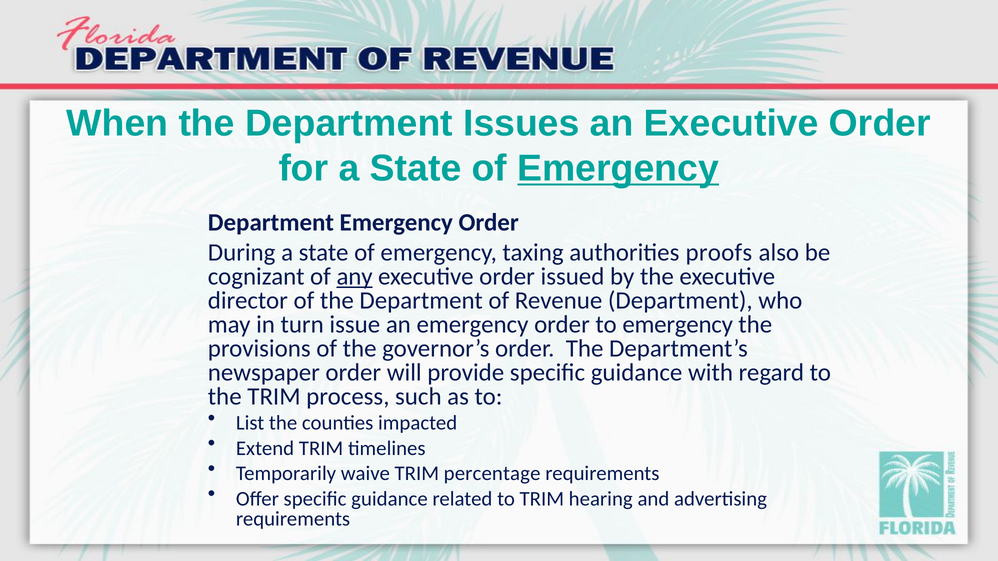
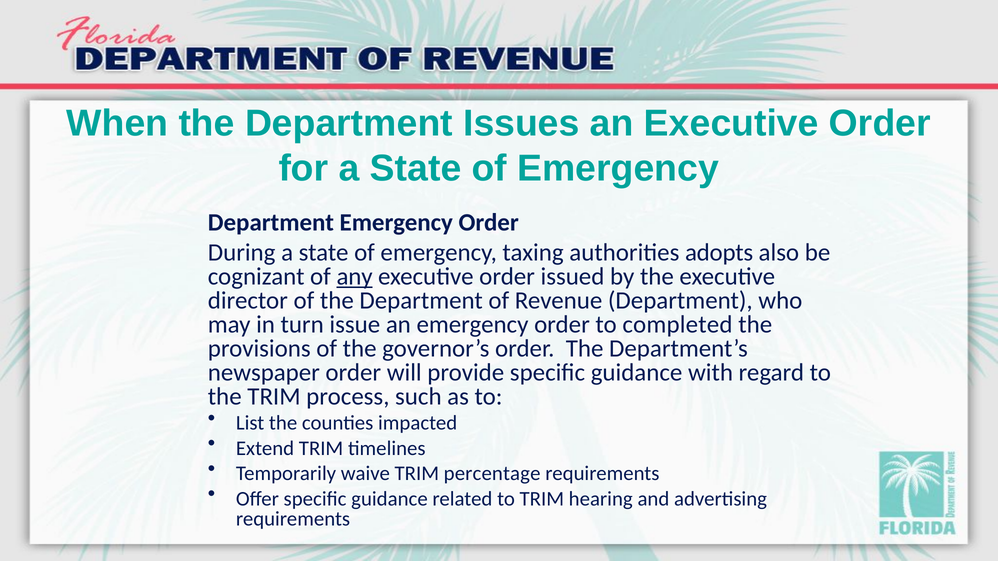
Emergency underline: present -> none (618, 168)
proofs: proofs -> adopts (719, 253)
to emergency: emergency -> completed (677, 325)
